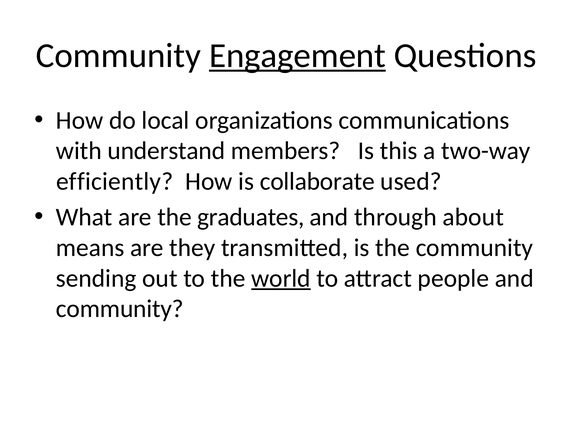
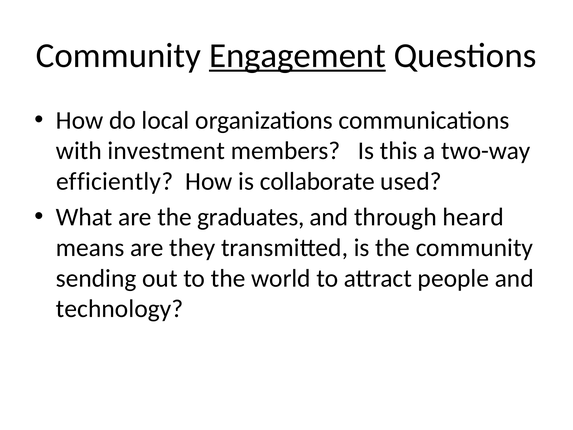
understand: understand -> investment (166, 151)
about: about -> heard (473, 217)
world underline: present -> none (281, 278)
community: community -> technology (120, 309)
